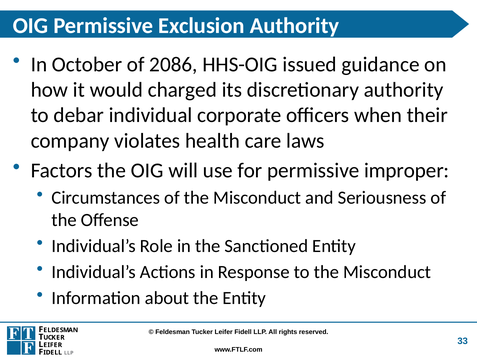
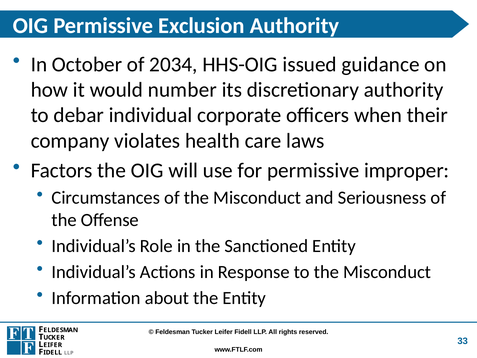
2086: 2086 -> 2034 (173, 64)
charged: charged -> number (182, 90)
